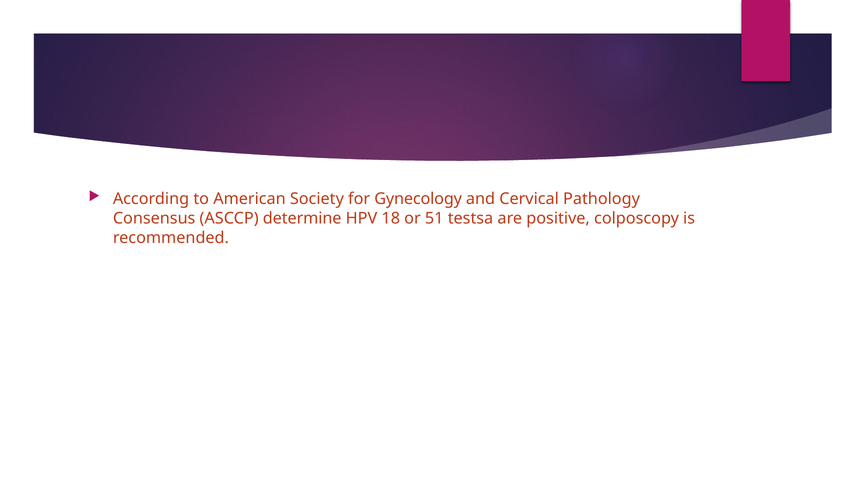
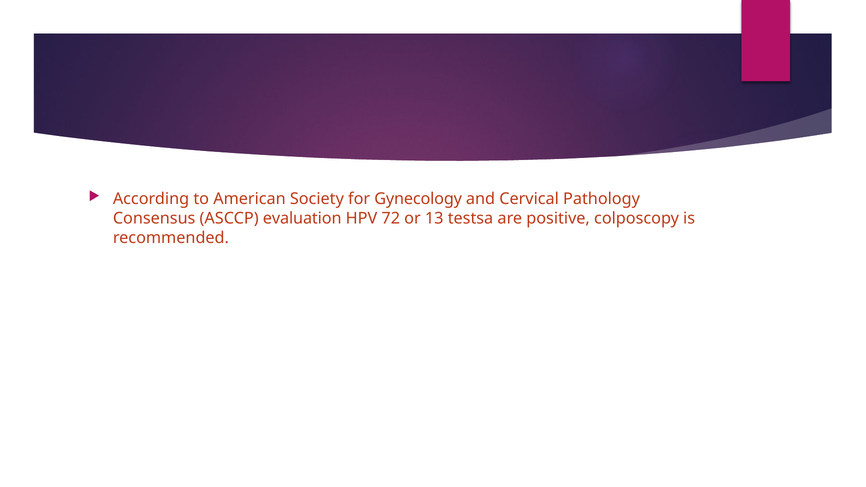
determine: determine -> evaluation (302, 219)
18: 18 -> 72 (391, 219)
51: 51 -> 13 (434, 219)
